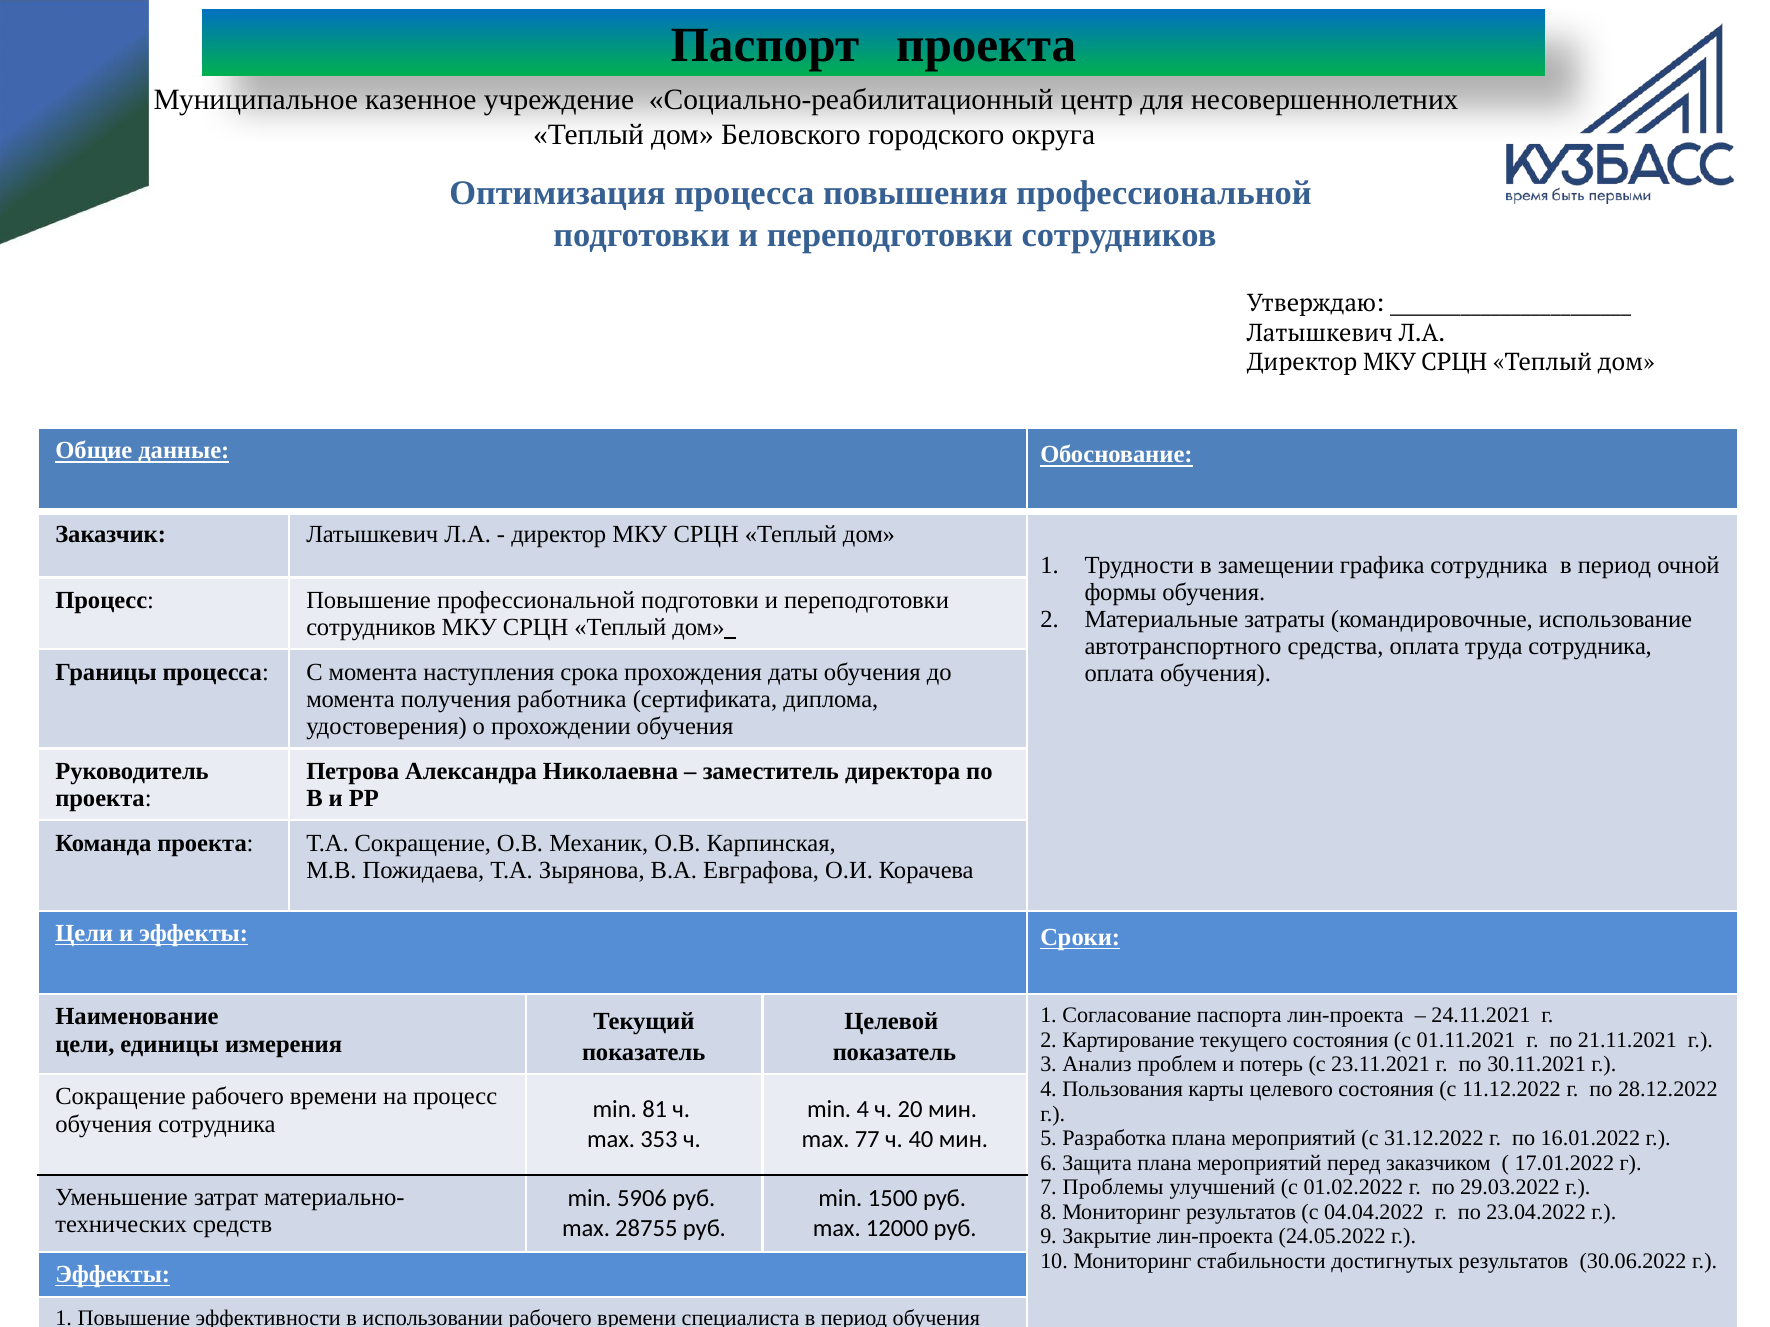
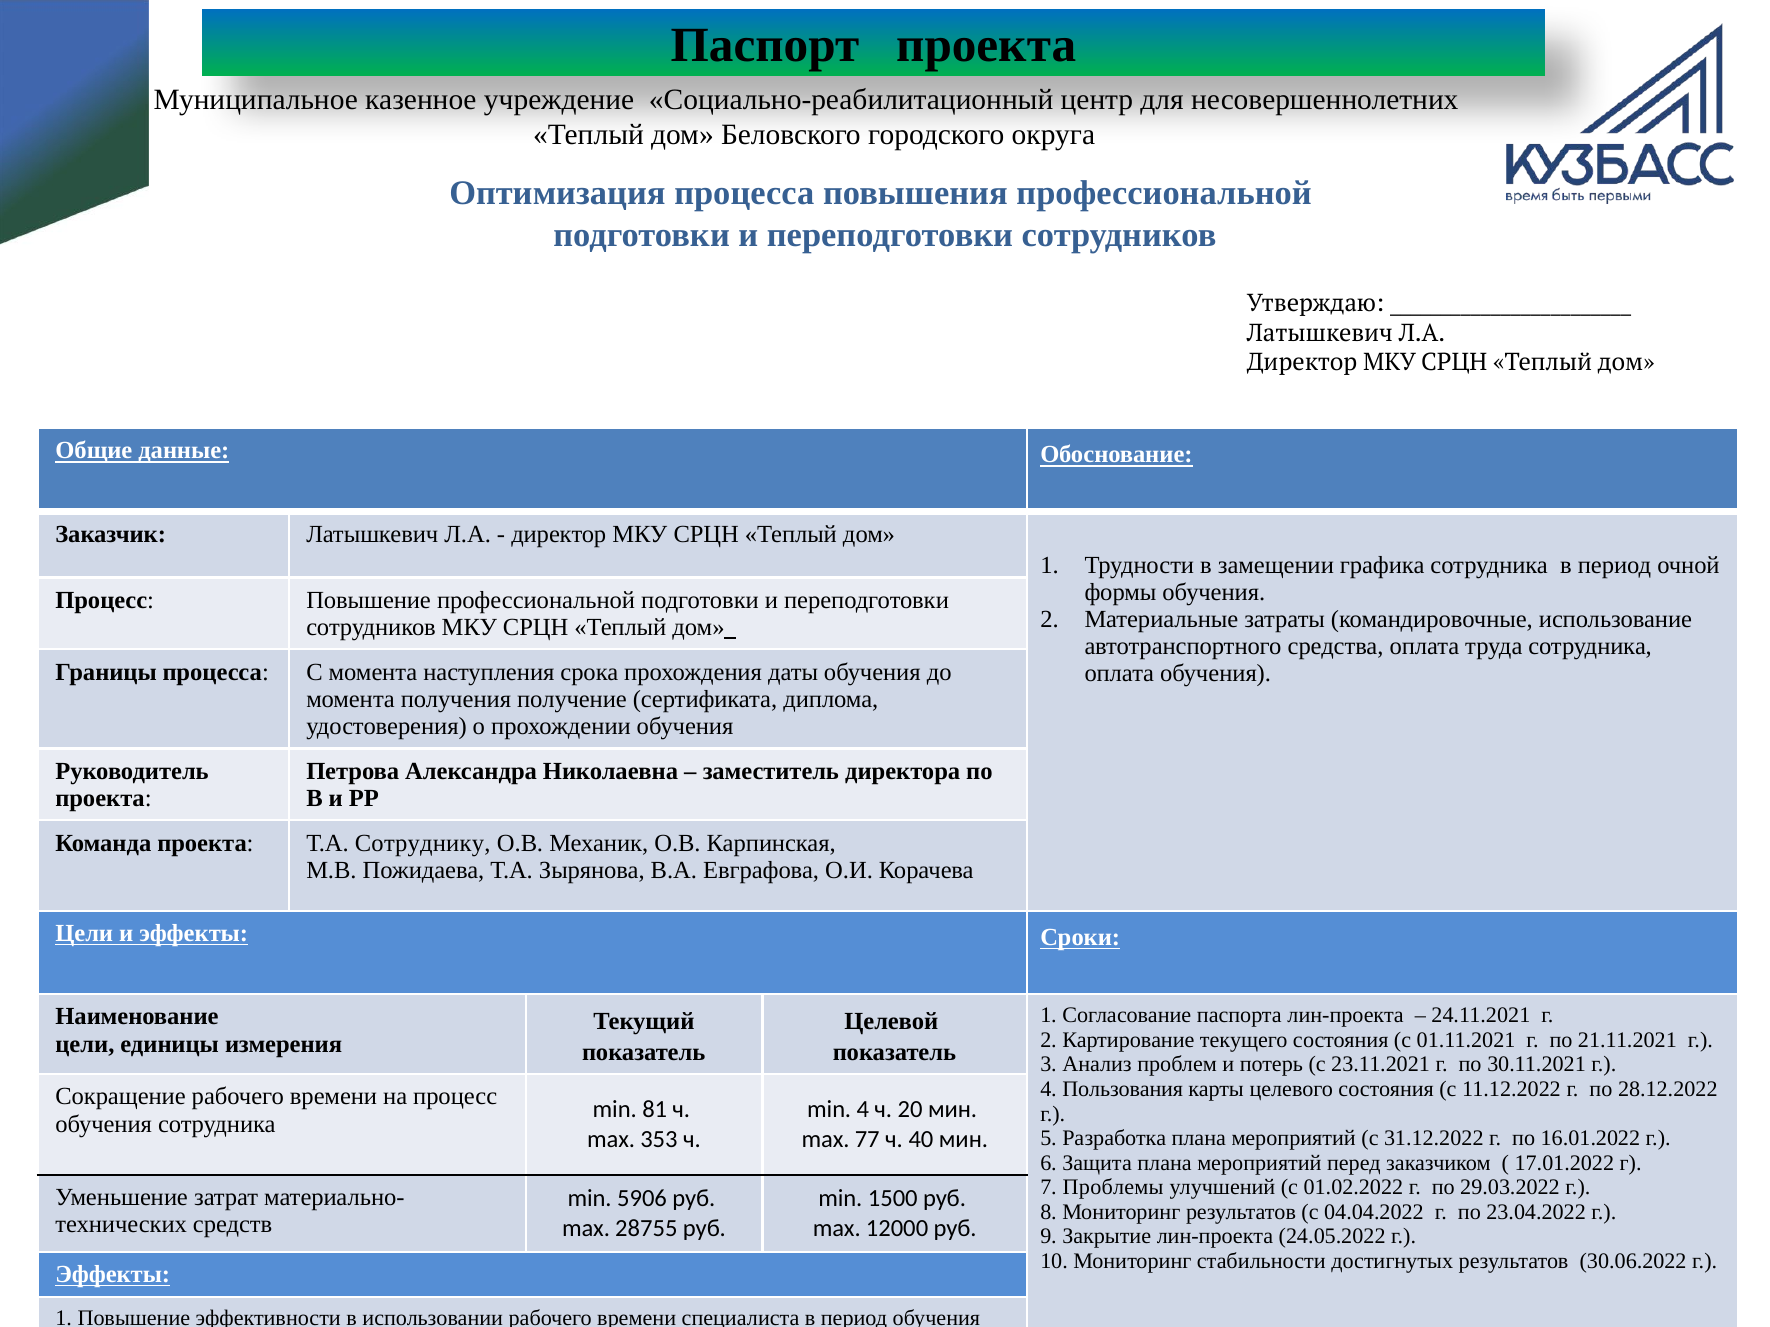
работника: работника -> получение (572, 699)
Т.А Сокращение: Сокращение -> Сотруднику (423, 843)
